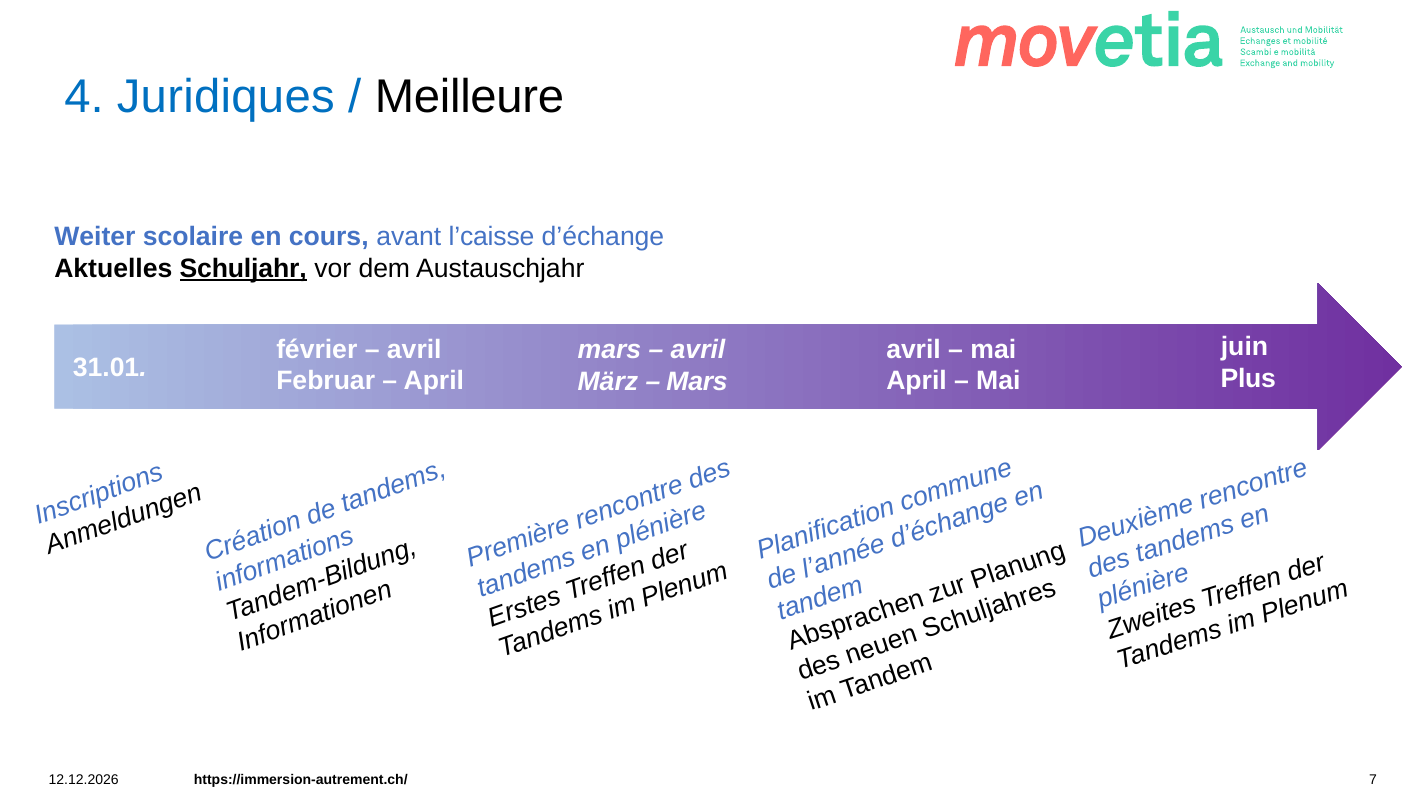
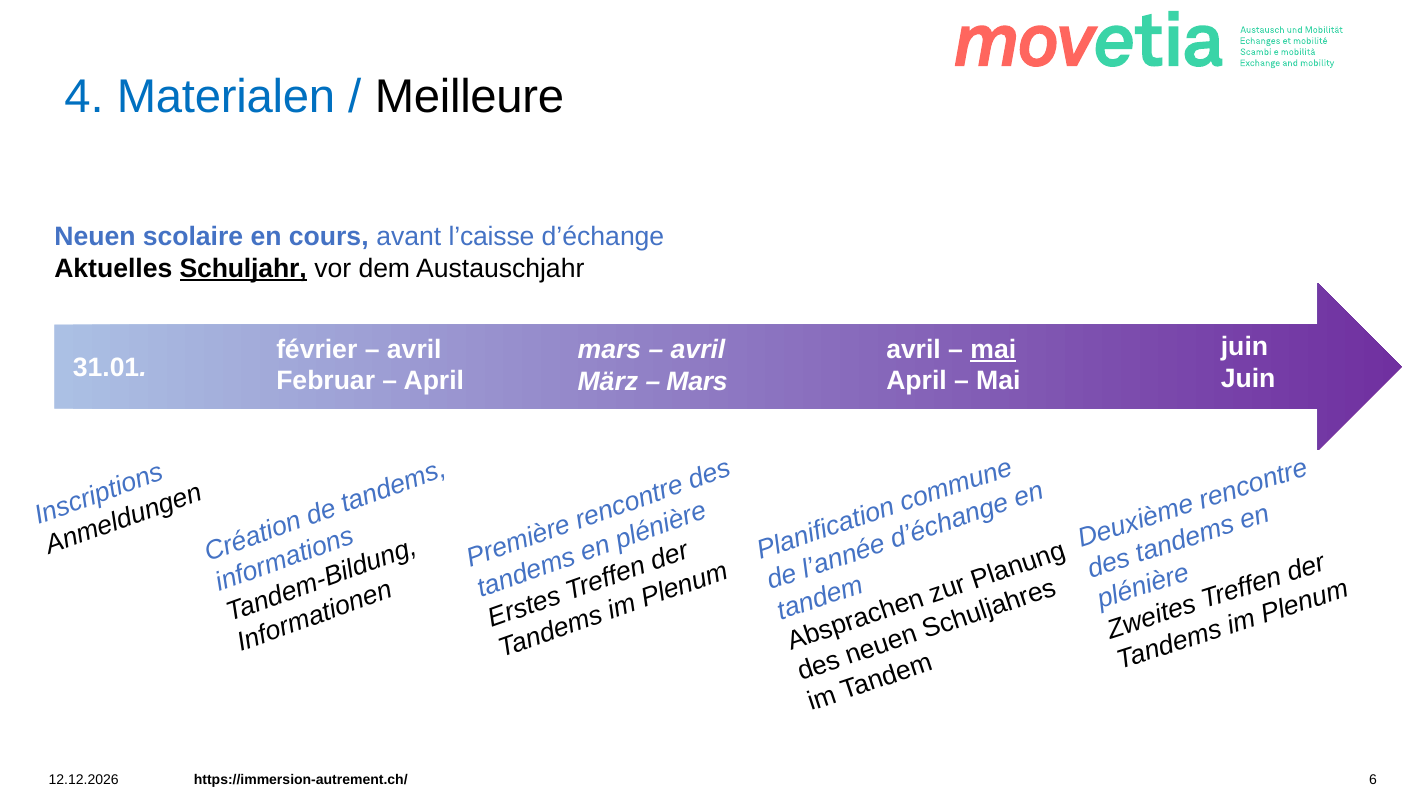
Juridiques: Juridiques -> Materialen (226, 97)
Weiter: Weiter -> Neuen (95, 237)
mai underline: none -> present (993, 349)
Plus: Plus -> Juin (1248, 379)
7: 7 -> 6 (1373, 779)
